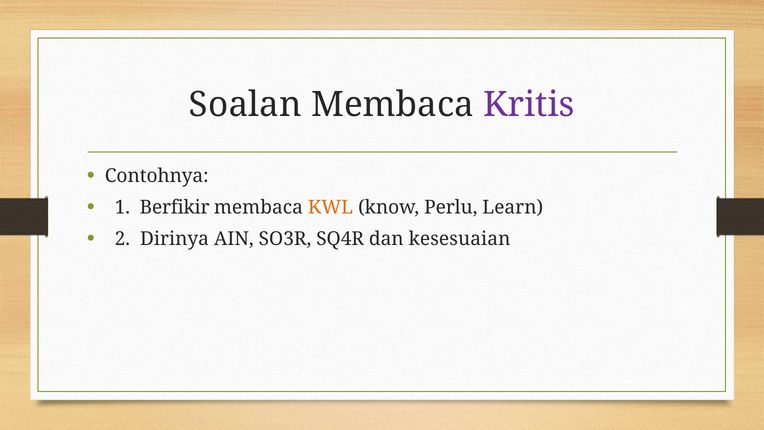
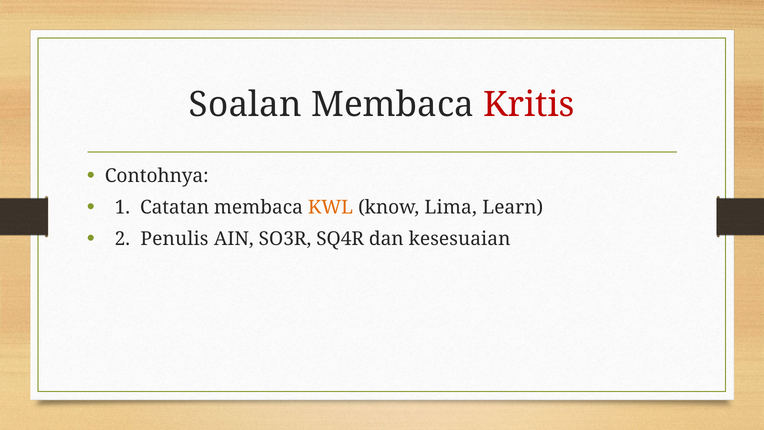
Kritis colour: purple -> red (529, 105)
Berfikir: Berfikir -> Catatan (175, 207)
Perlu: Perlu -> Lima (451, 207)
Dirinya: Dirinya -> Penulis (174, 239)
